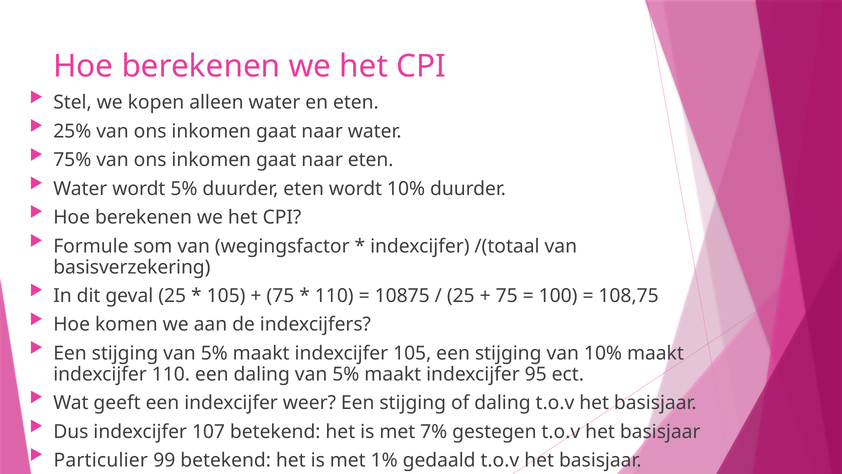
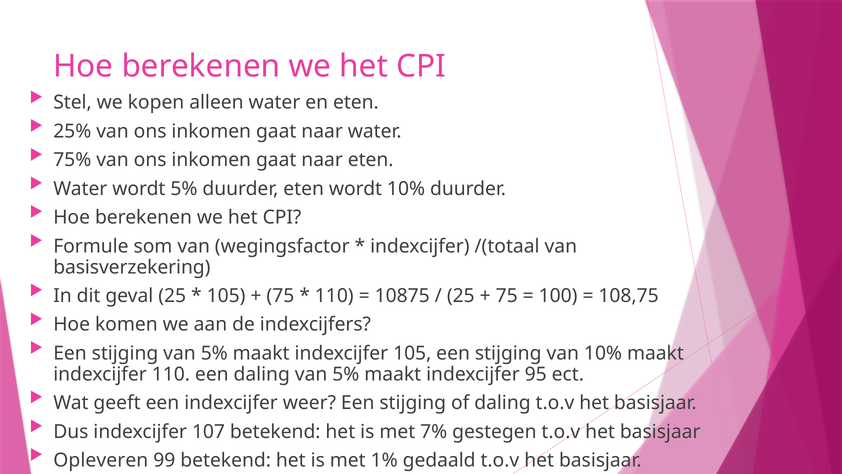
Particulier: Particulier -> Opleveren (101, 460)
